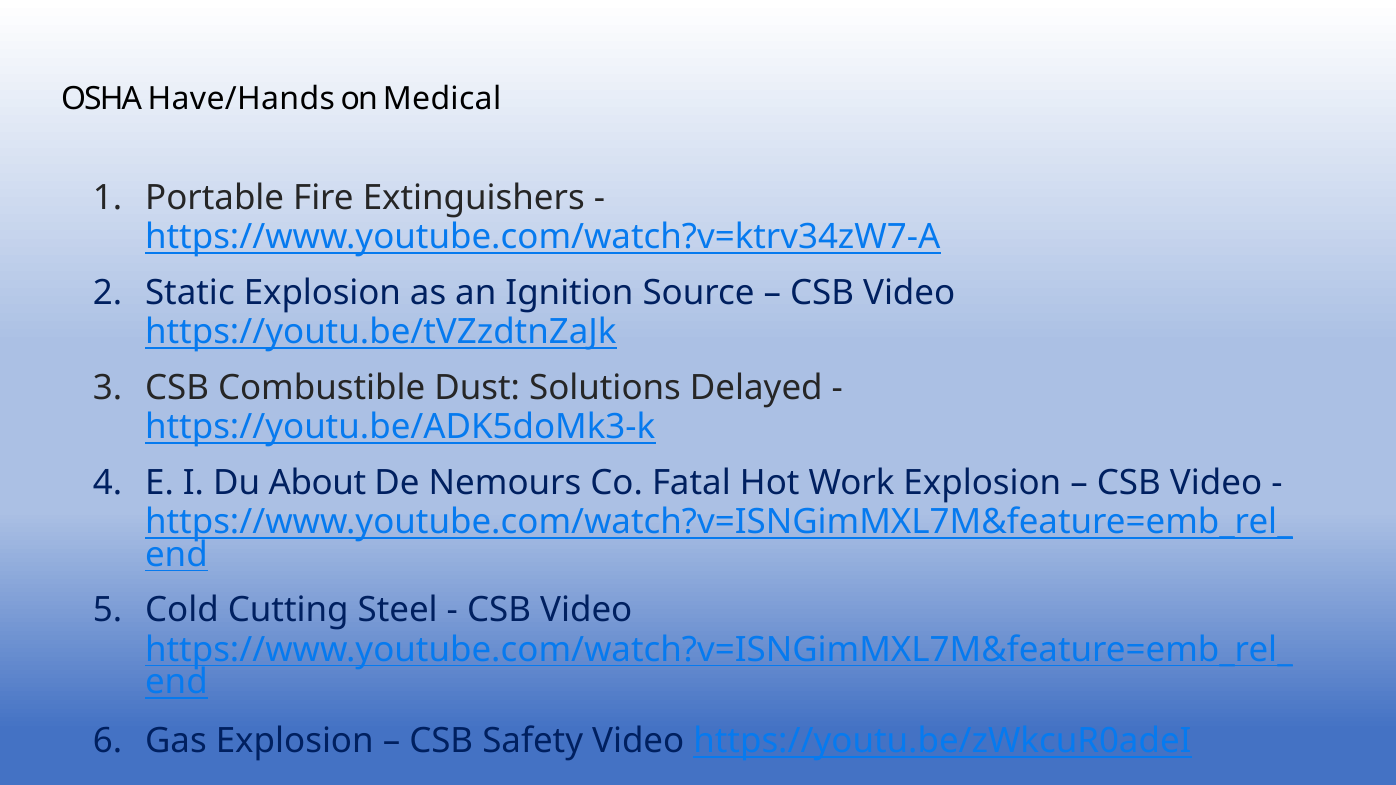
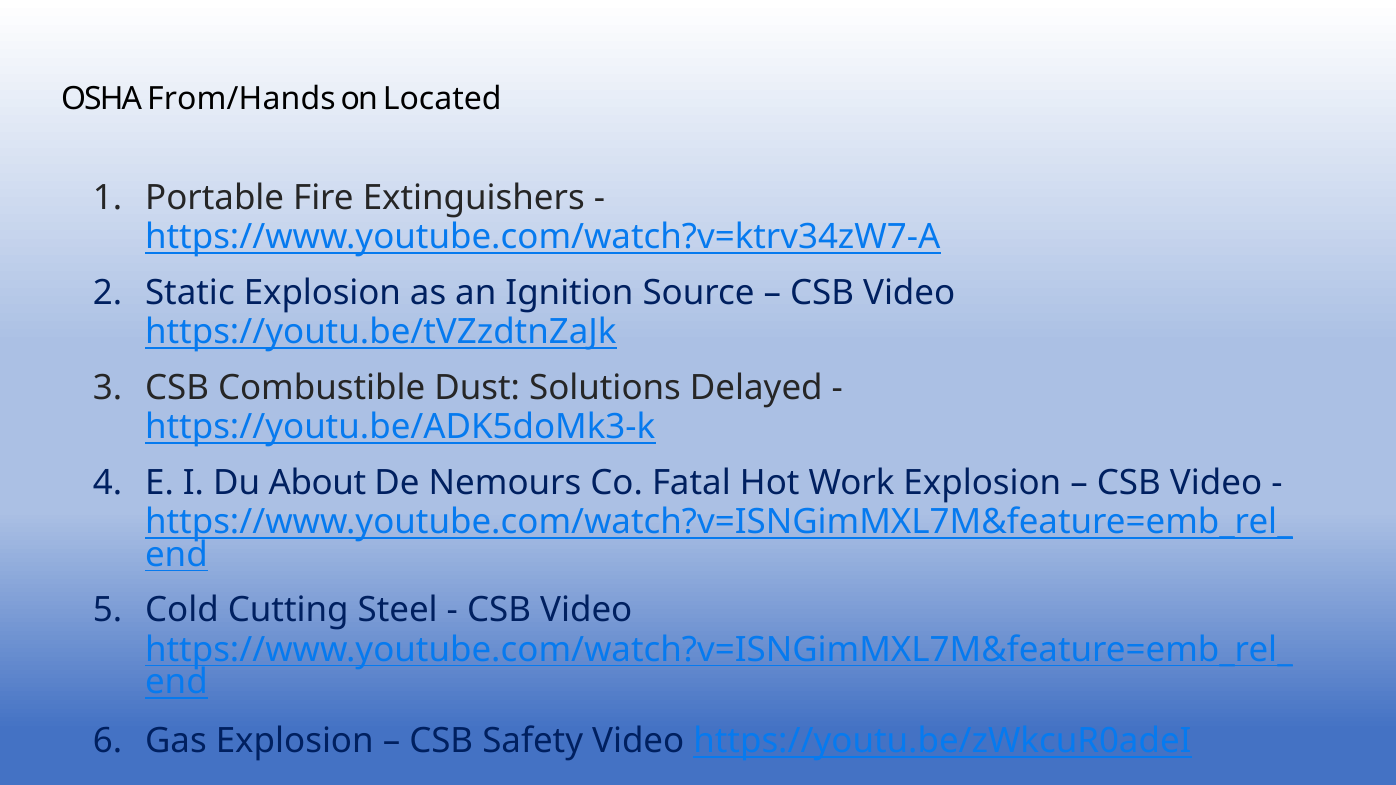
Have/Hands: Have/Hands -> From/Hands (241, 99)
Medical: Medical -> Located (442, 99)
